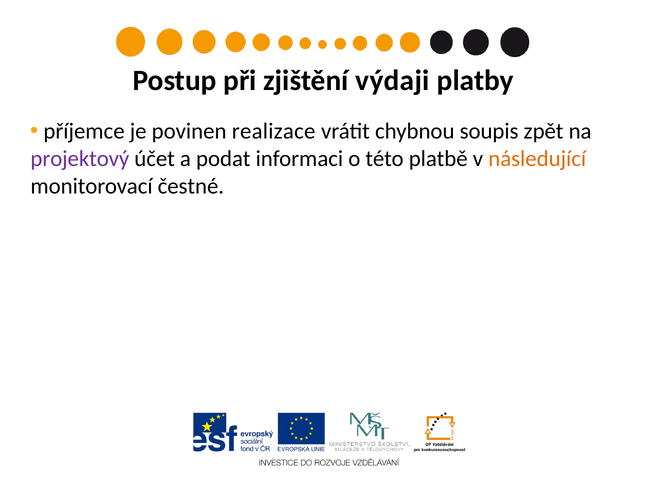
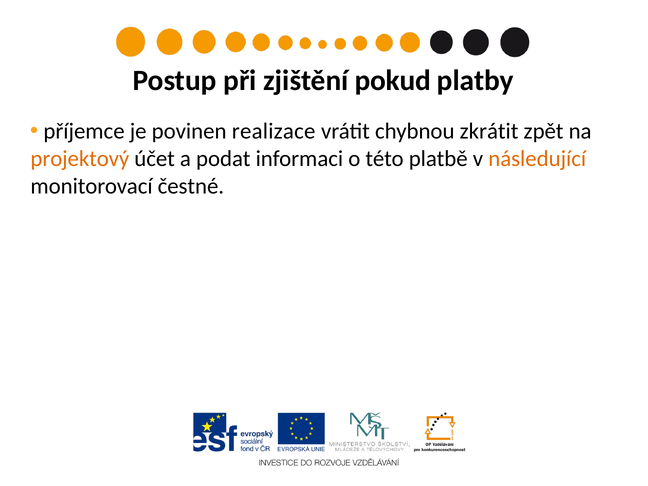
výdaji: výdaji -> pokud (393, 80)
soupis: soupis -> zkrátit (489, 131)
projektový colour: purple -> orange (80, 159)
